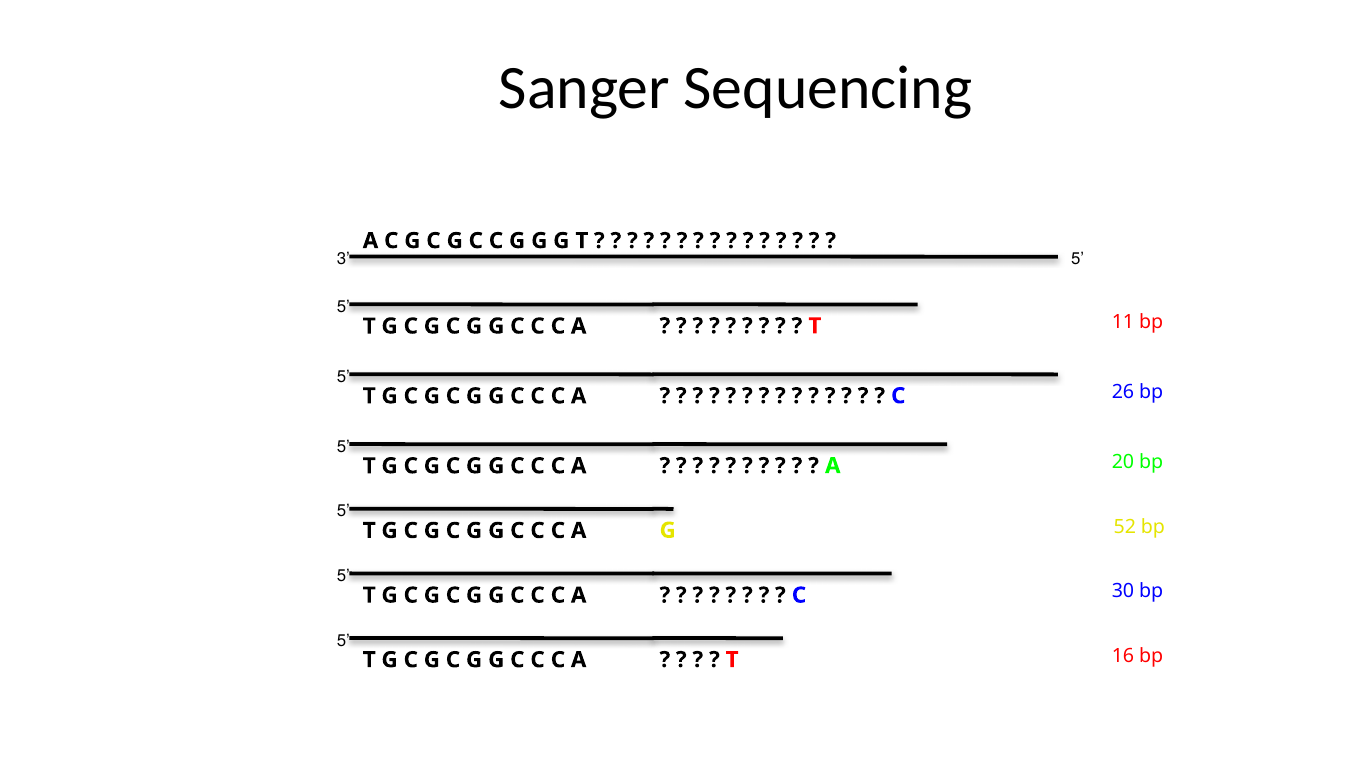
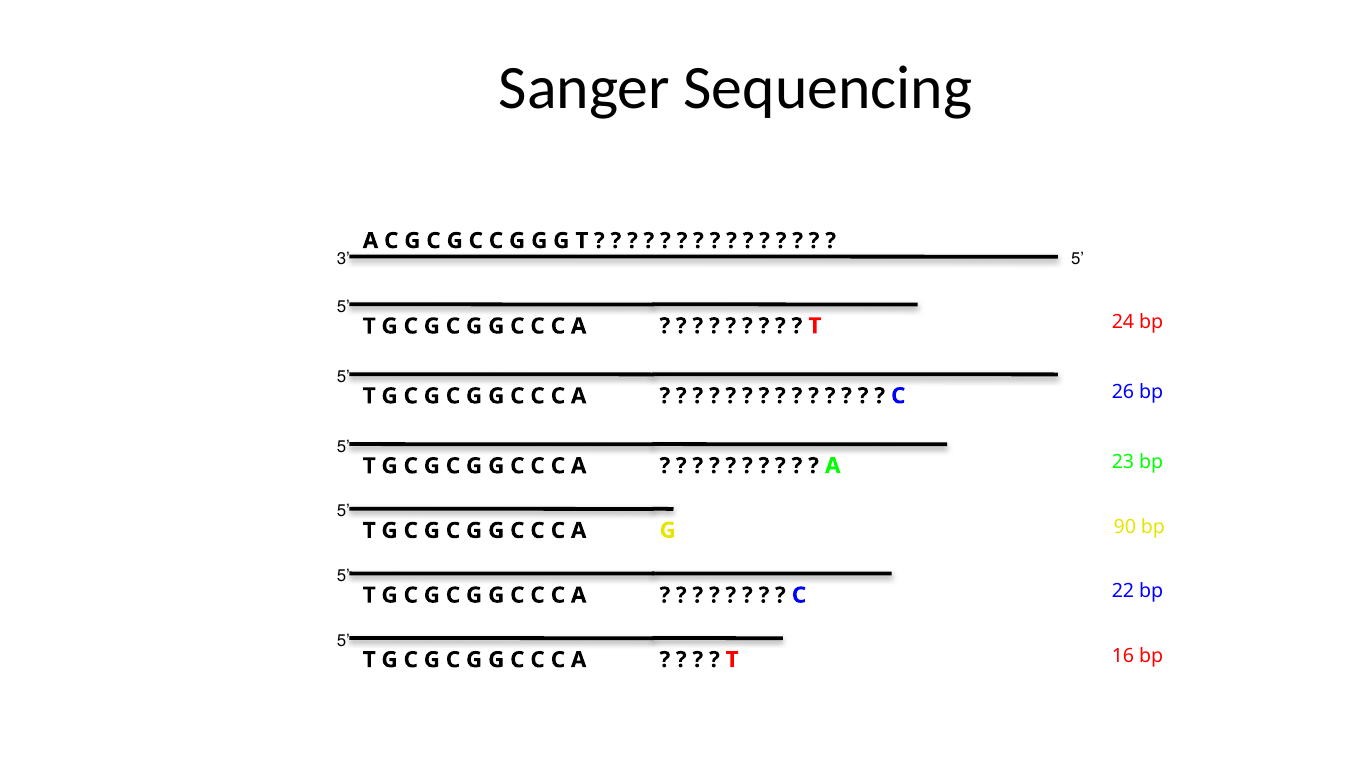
11: 11 -> 24 (1123, 322)
20: 20 -> 23 (1123, 462)
52: 52 -> 90 (1125, 527)
30: 30 -> 22 (1123, 591)
